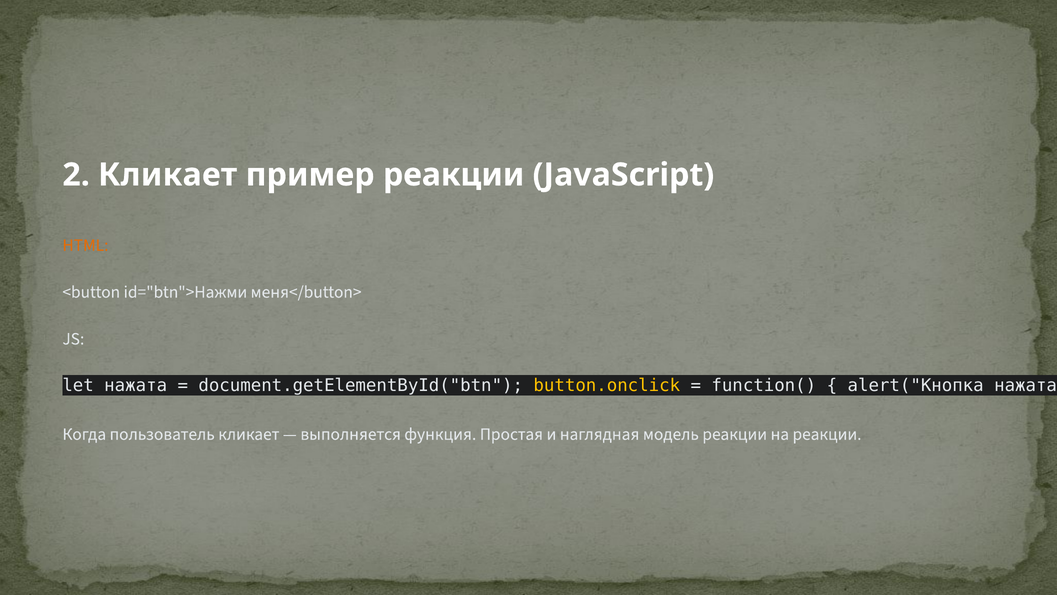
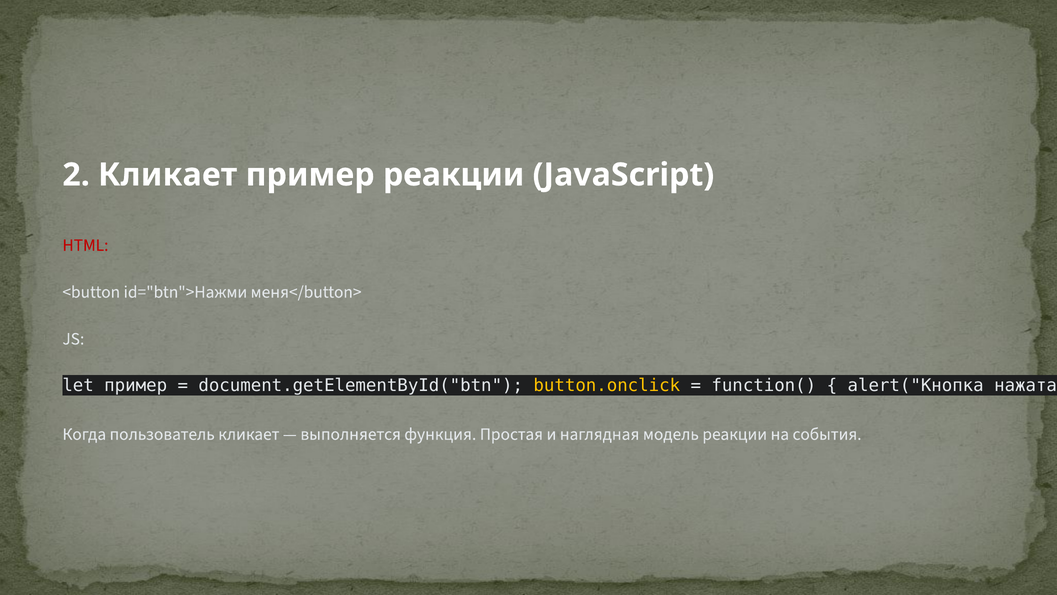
HTML colour: orange -> red (85, 245)
let нажата: нажата -> пример (136, 385)
на реакции: реакции -> события (827, 434)
